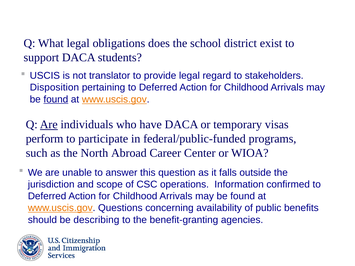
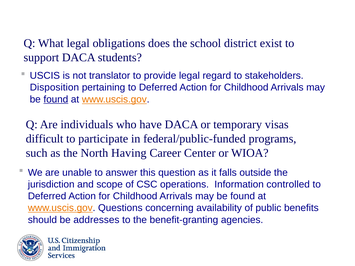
Are underline: present -> none (49, 125)
perform: perform -> difficult (45, 139)
Abroad: Abroad -> Having (129, 153)
confirmed: confirmed -> controlled (288, 185)
describing: describing -> addresses (96, 220)
